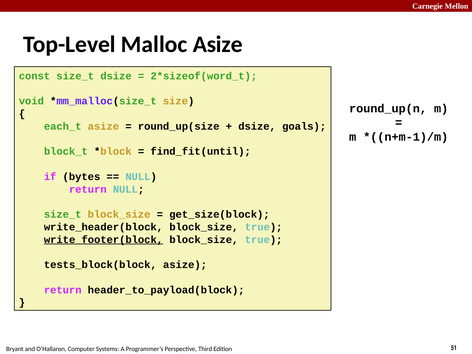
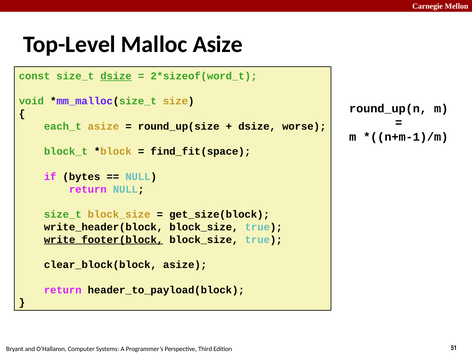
dsize underline: none -> present (116, 76)
goals: goals -> worse (304, 126)
find_fit(until: find_fit(until -> find_fit(space (201, 152)
tests_block(block: tests_block(block -> clear_block(block (100, 265)
